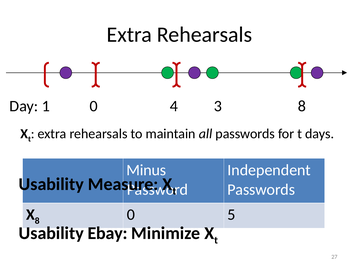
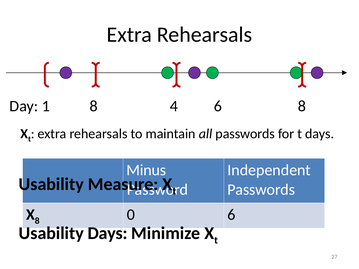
1 0: 0 -> 8 (94, 106)
4 3: 3 -> 6 (218, 106)
0 5: 5 -> 6 (232, 215)
Usability Ebay: Ebay -> Days (108, 233)
